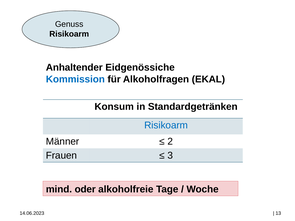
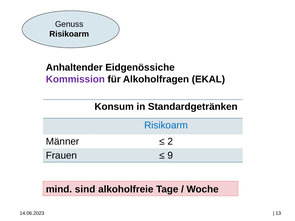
Kommission colour: blue -> purple (75, 79)
3: 3 -> 9 (170, 156)
oder: oder -> sind (85, 189)
